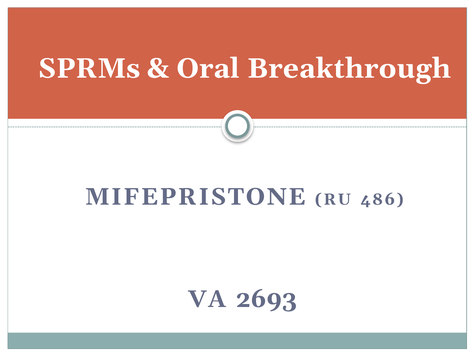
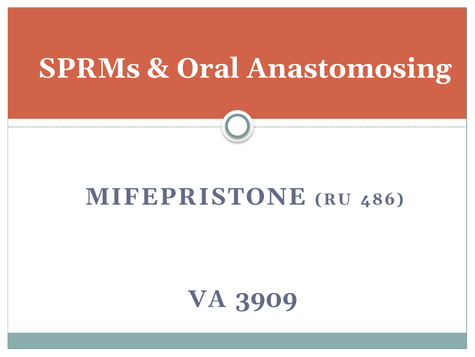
Breakthrough: Breakthrough -> Anastomosing (349, 68)
2693: 2693 -> 3909 (266, 298)
